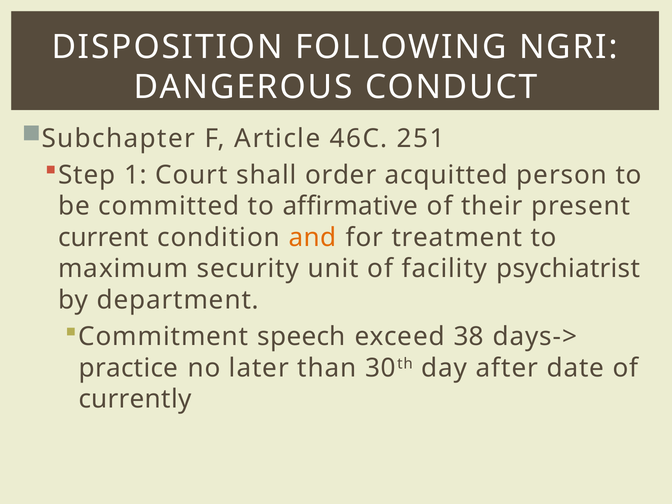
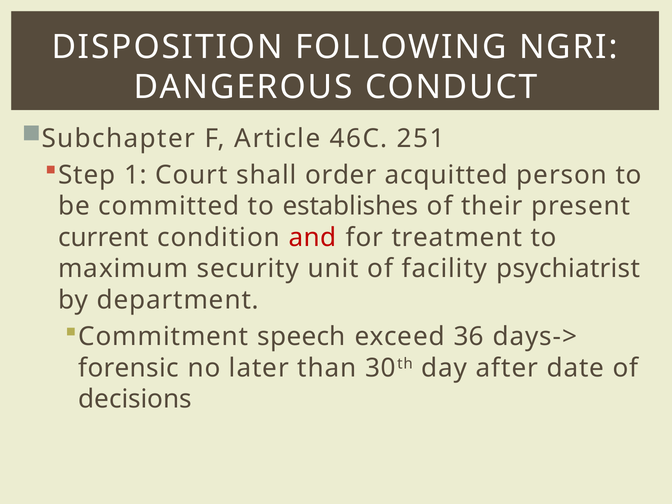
affirmative: affirmative -> establishes (350, 206)
and colour: orange -> red (313, 238)
38: 38 -> 36 (469, 337)
practice: practice -> forensic (129, 368)
currently: currently -> decisions (135, 399)
